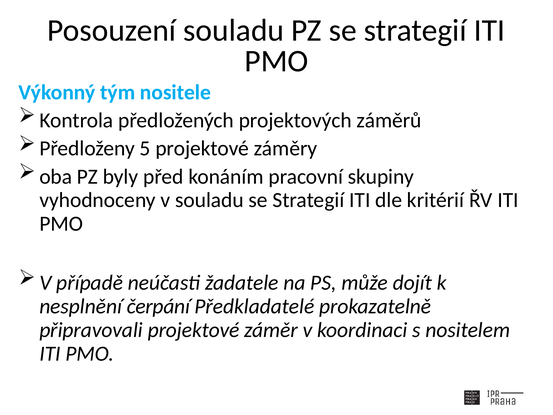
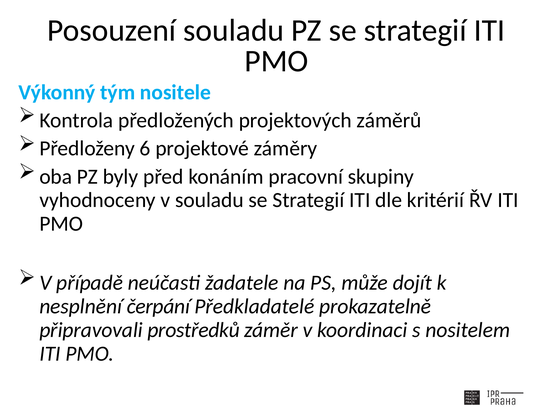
5: 5 -> 6 (145, 148)
připravovali projektové: projektové -> prostředků (194, 330)
